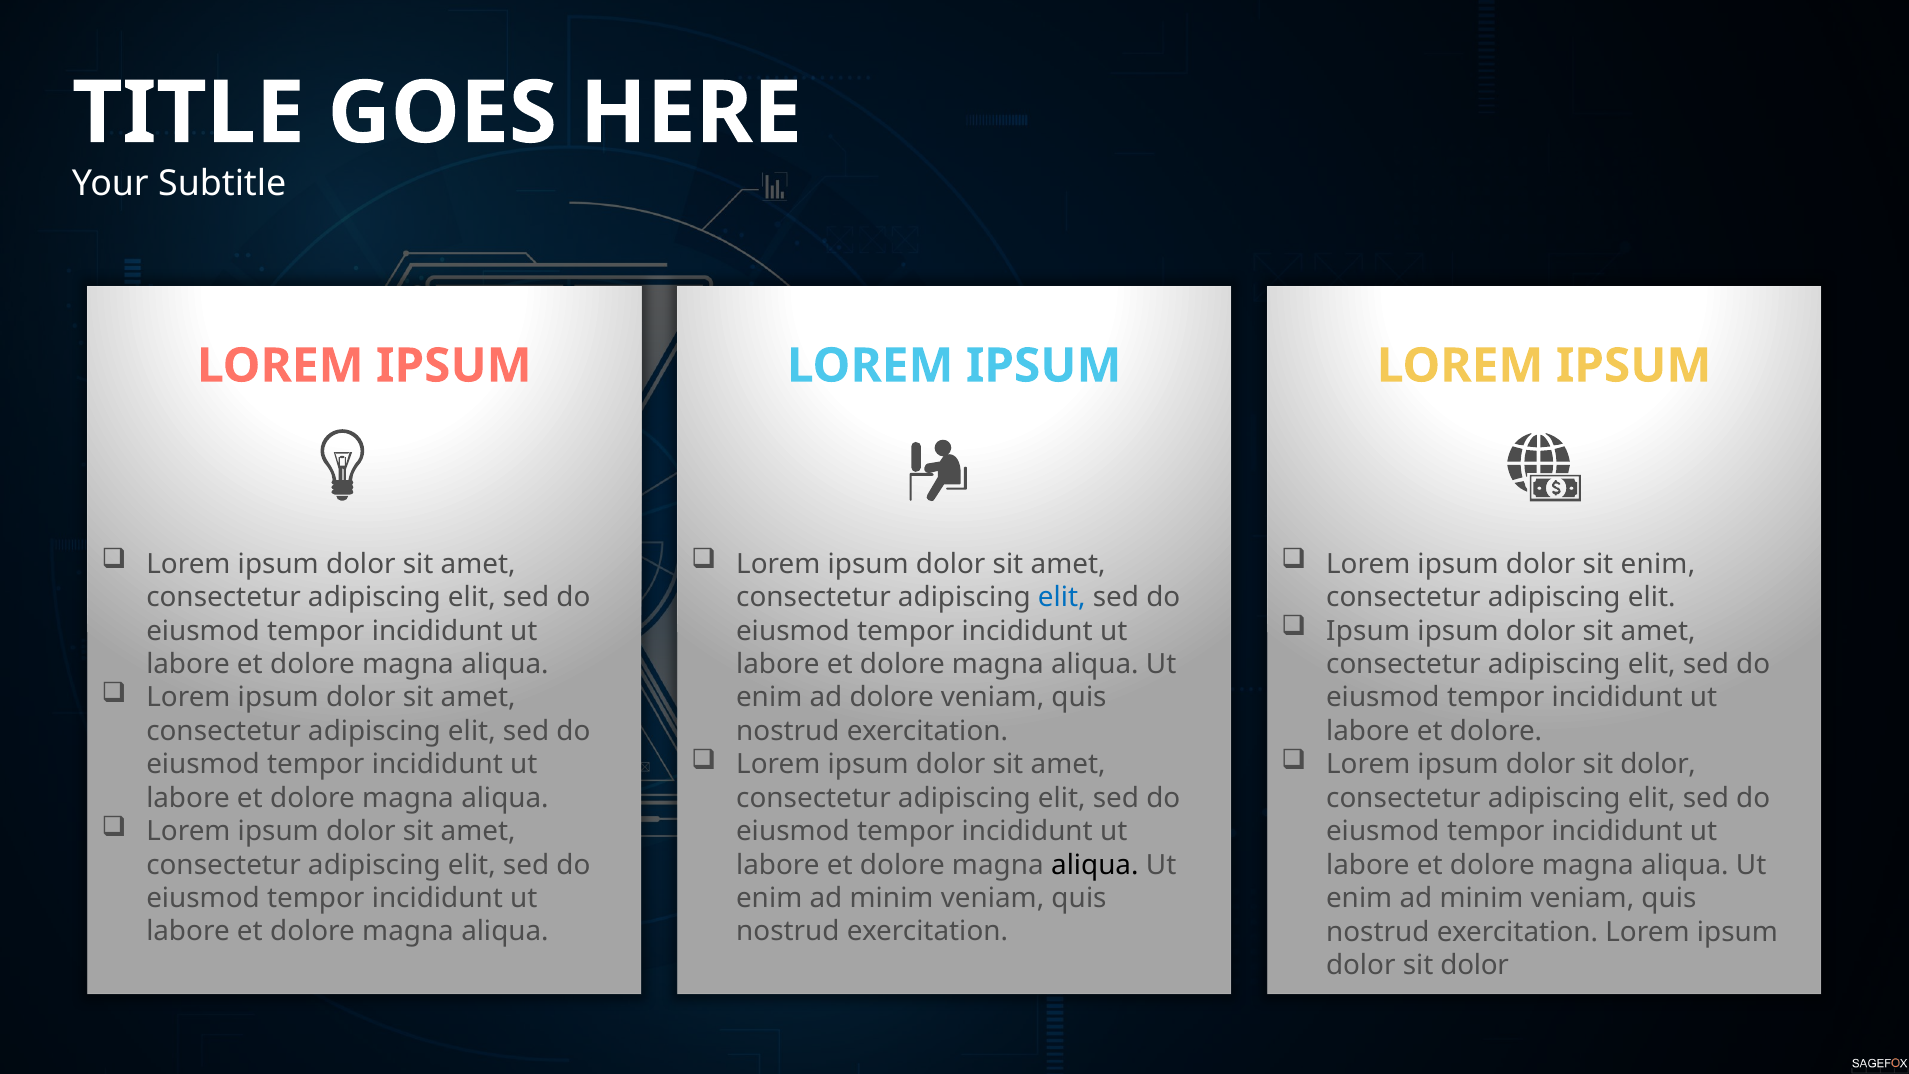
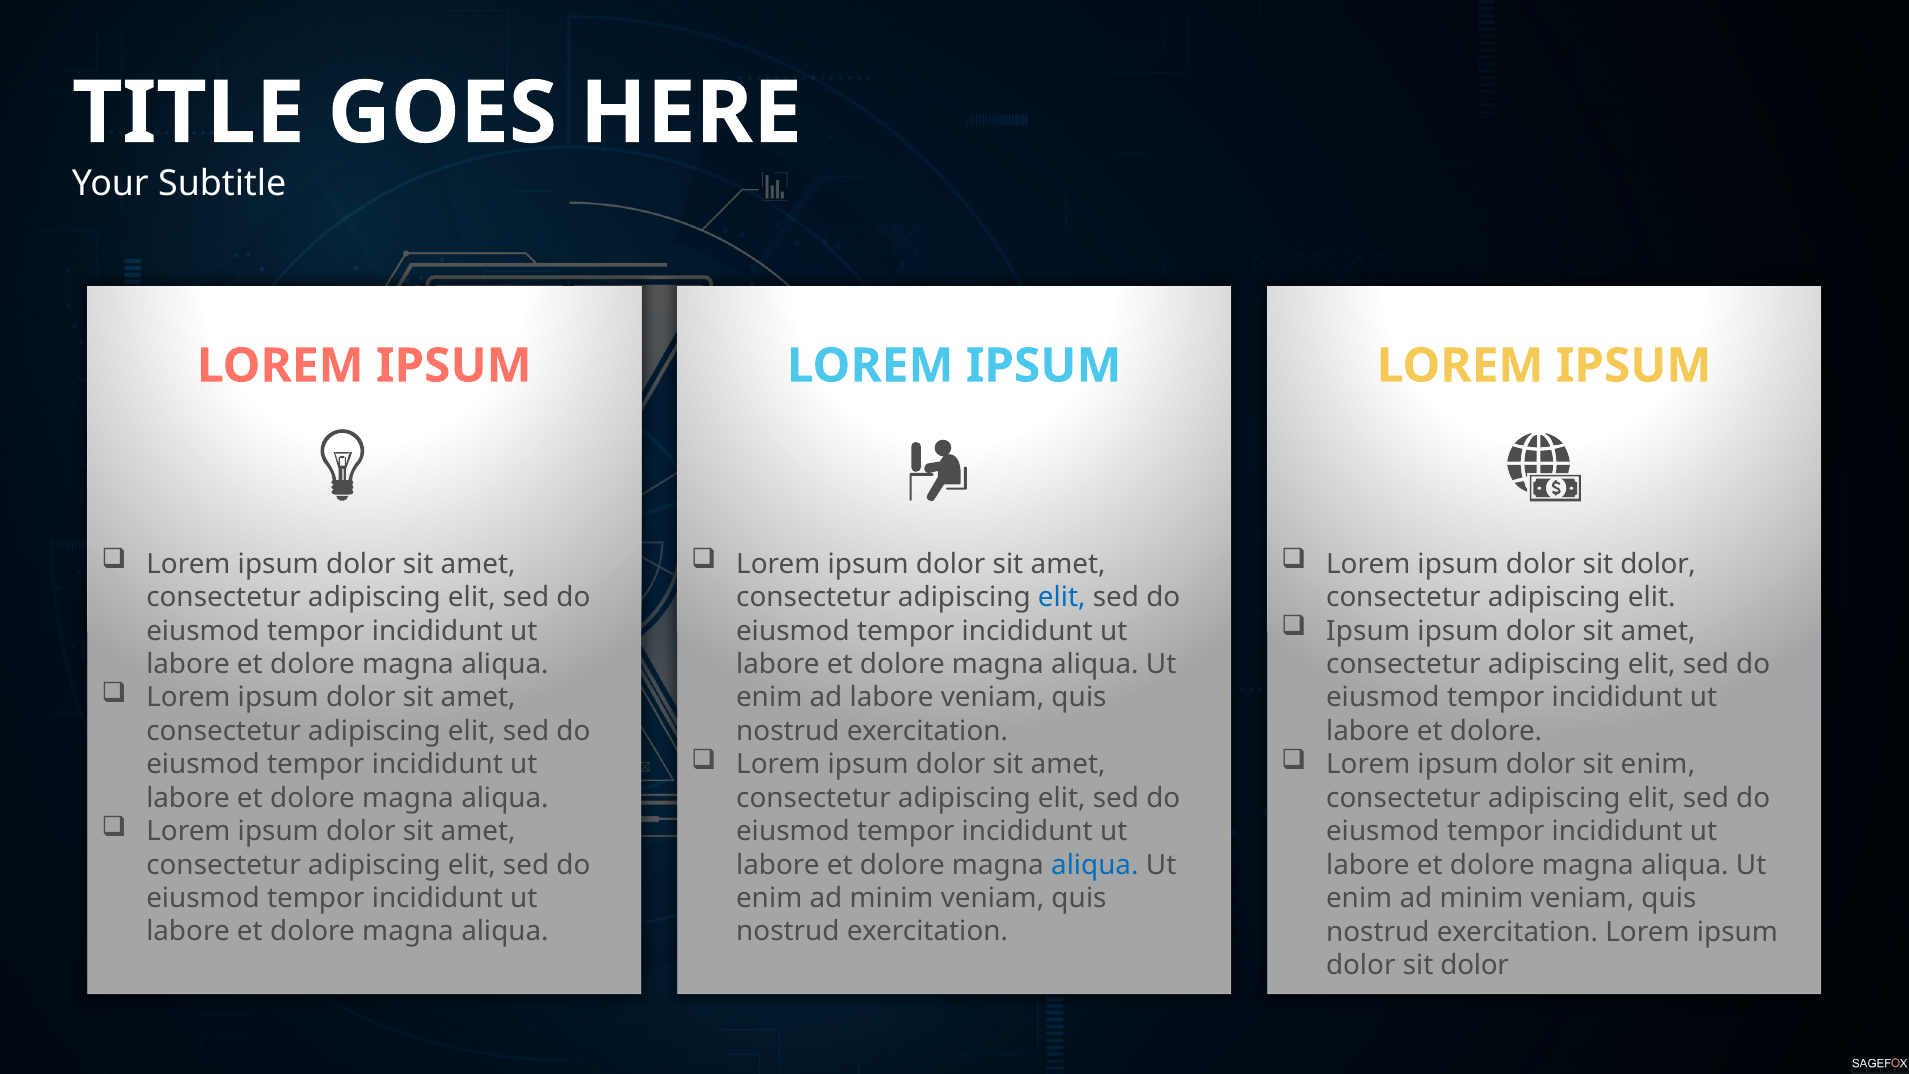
enim: enim -> dolor (1658, 564)
ad dolore: dolore -> labore (892, 698)
dolor: dolor -> enim (1658, 765)
aliqua colour: black -> blue (1095, 865)
